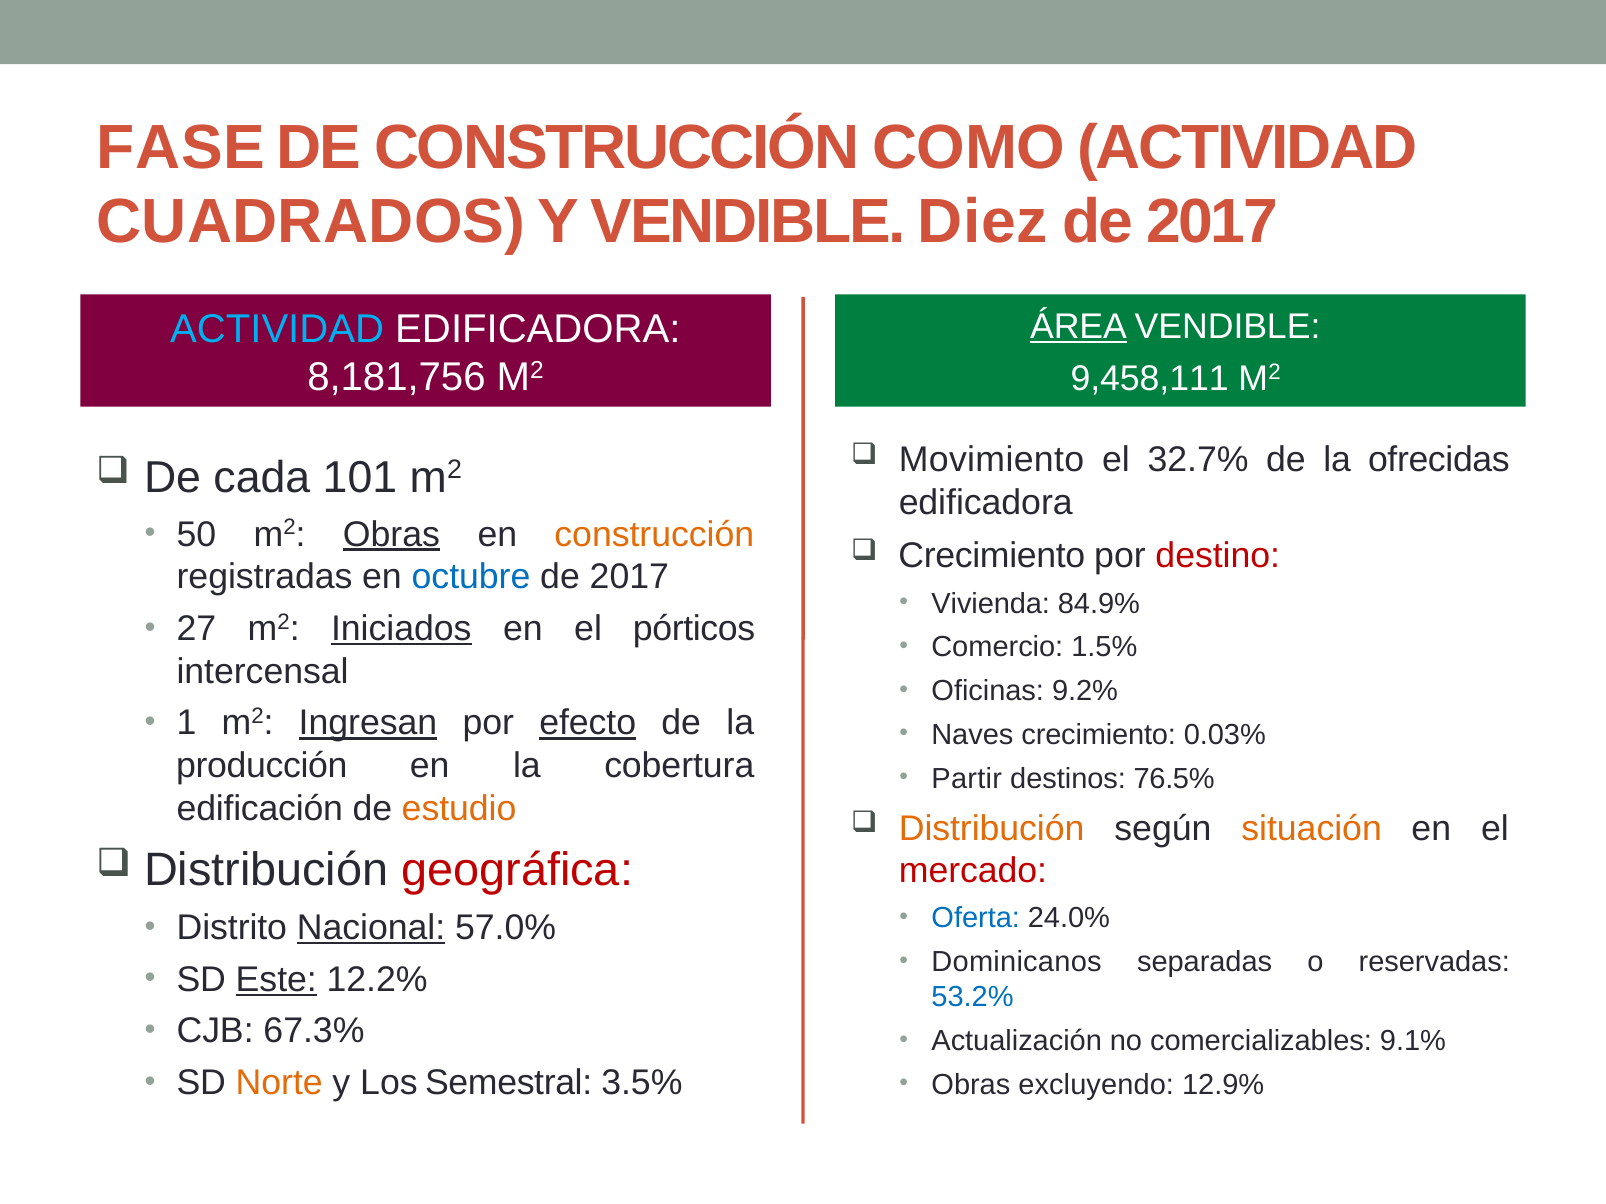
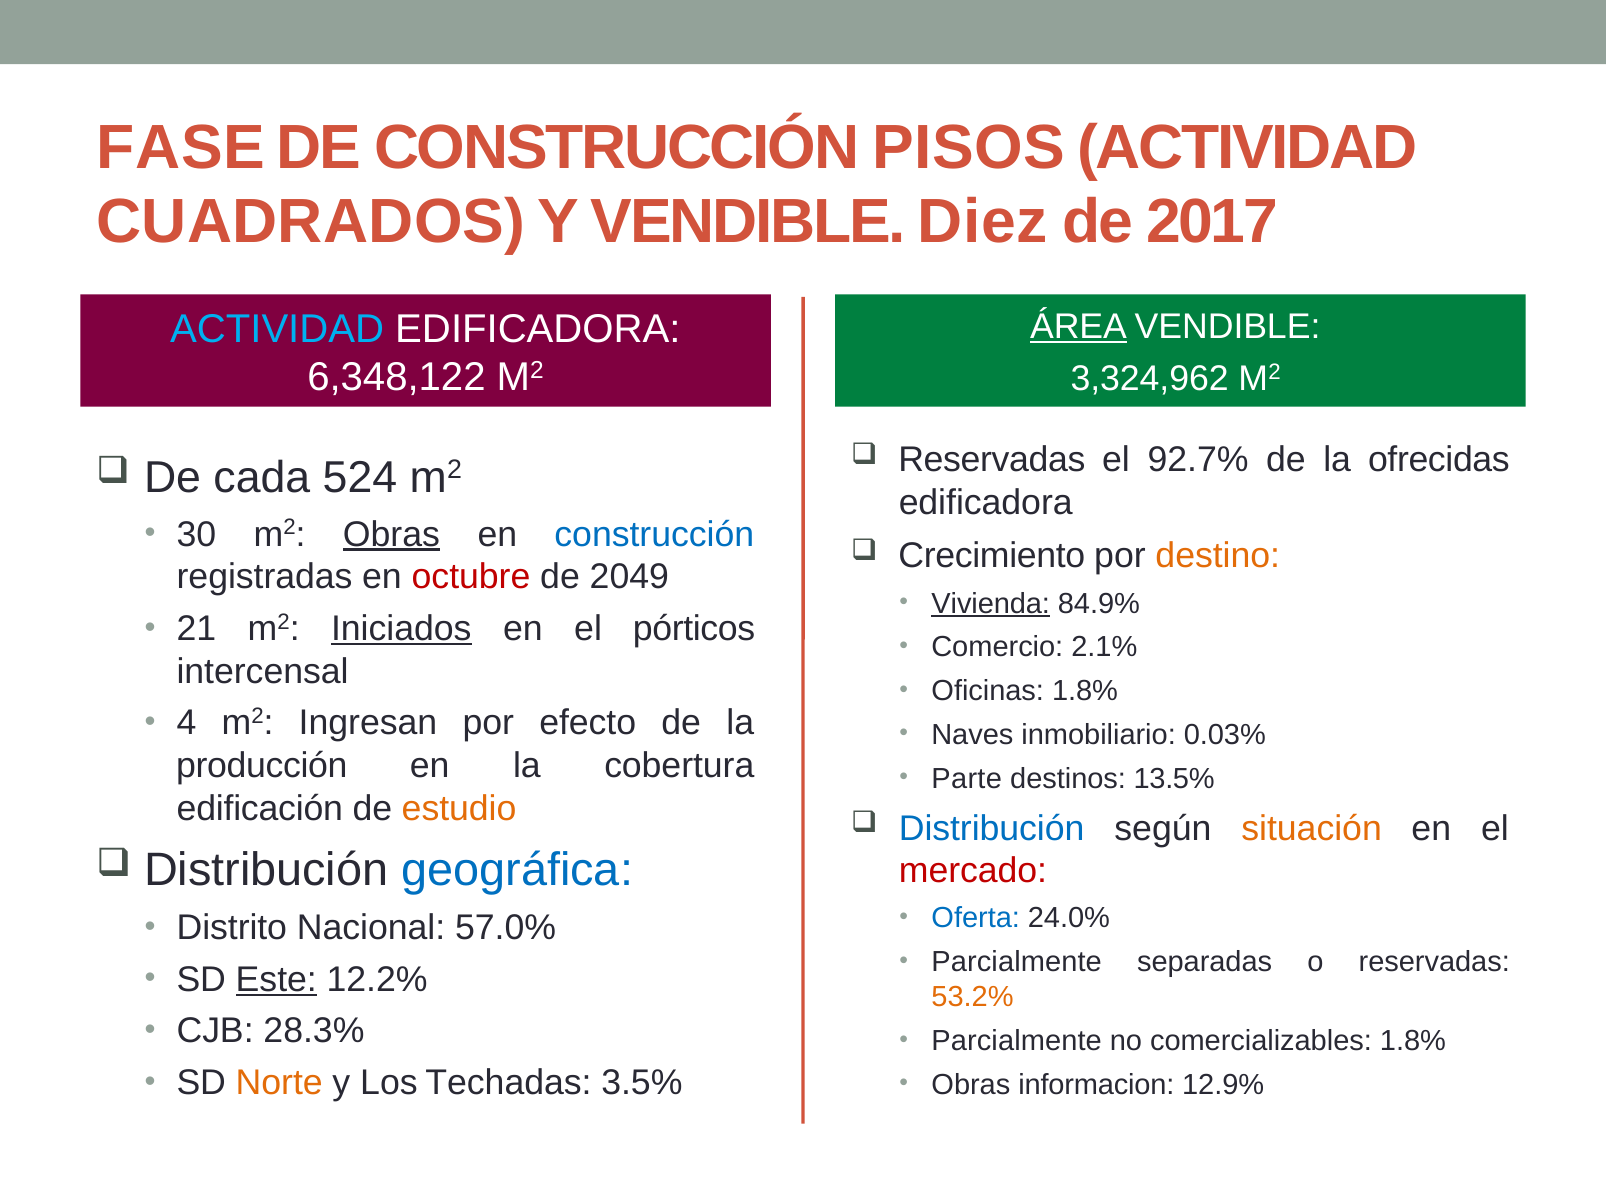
COMO: COMO -> PISOS (968, 148)
8,181,756: 8,181,756 -> 6,348,122 (396, 378)
9,458,111: 9,458,111 -> 3,324,962 (1150, 379)
Movimiento: Movimiento -> Reservadas (992, 460)
32.7%: 32.7% -> 92.7% (1198, 460)
101: 101 -> 524 (360, 478)
50: 50 -> 30 (196, 534)
construcción colour: orange -> blue (654, 534)
destino colour: red -> orange (1218, 556)
octubre colour: blue -> red (471, 577)
2017: 2017 -> 2049 (629, 577)
Vivienda underline: none -> present (991, 604)
27: 27 -> 21 (196, 629)
1.5%: 1.5% -> 2.1% (1104, 647)
Oficinas 9.2%: 9.2% -> 1.8% (1085, 691)
1: 1 -> 4 (187, 724)
Ingresan underline: present -> none (368, 724)
efecto underline: present -> none (588, 724)
Naves crecimiento: crecimiento -> inmobiliario (1099, 735)
Partir: Partir -> Parte (967, 779)
76.5%: 76.5% -> 13.5% (1174, 779)
Distribución colour: orange -> blue (992, 829)
geográfica colour: red -> blue (517, 871)
Nacional underline: present -> none (371, 928)
Dominicanos: Dominicanos -> Parcialmente (1017, 963)
53.2% colour: blue -> orange (973, 997)
67.3%: 67.3% -> 28.3% (314, 1032)
Actualización: Actualización -> Parcialmente (1017, 1041)
comercializables 9.1%: 9.1% -> 1.8% (1413, 1041)
Semestral: Semestral -> Techadas (508, 1083)
excluyendo: excluyendo -> informacion (1096, 1085)
